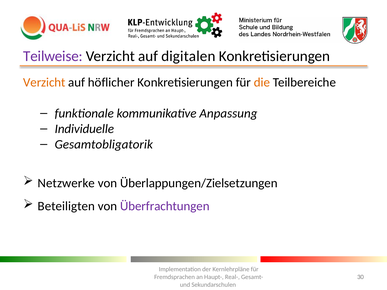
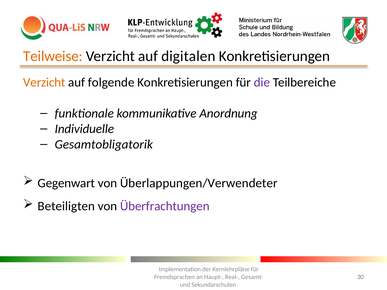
Teilweise colour: purple -> orange (53, 56)
höflicher: höflicher -> folgende (111, 83)
die colour: orange -> purple (262, 83)
Anpassung: Anpassung -> Anordnung (228, 114)
Netzwerke: Netzwerke -> Gegenwart (66, 183)
Überlappungen/Zielsetzungen: Überlappungen/Zielsetzungen -> Überlappungen/Verwendeter (199, 183)
